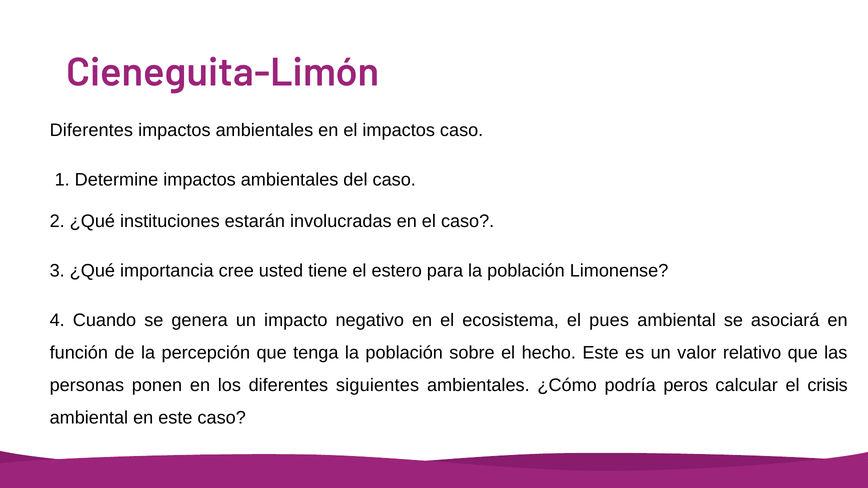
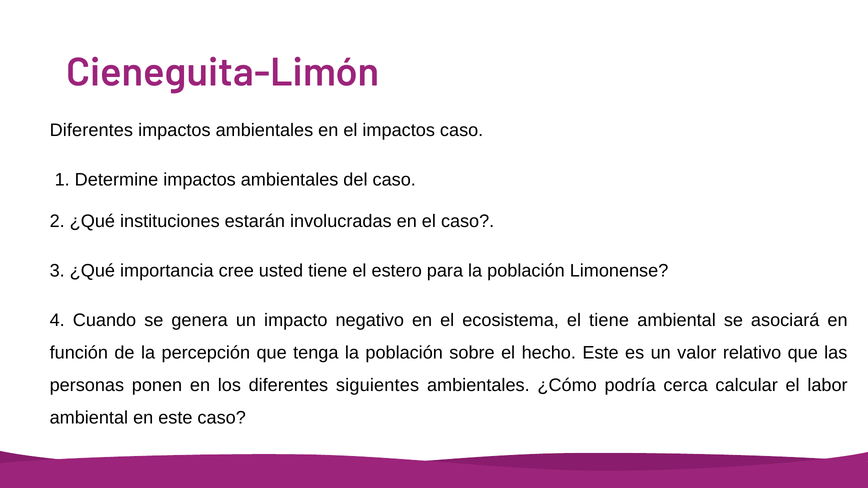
el pues: pues -> tiene (609, 320)
peros: peros -> cerca (686, 385)
crisis: crisis -> labor (828, 385)
